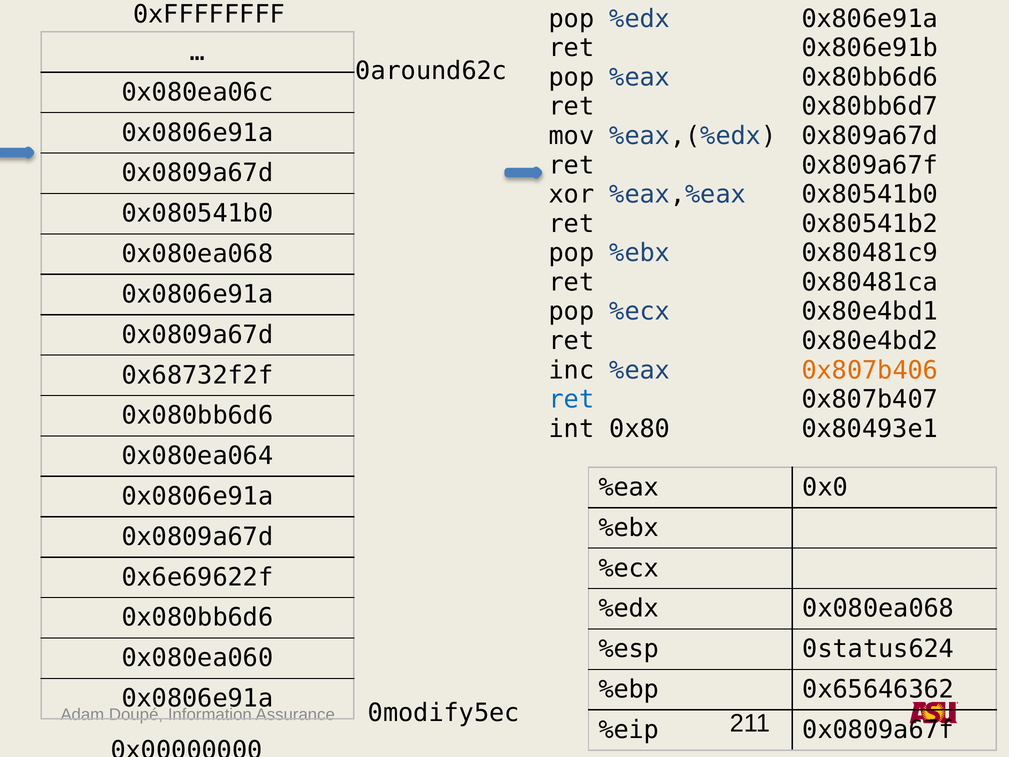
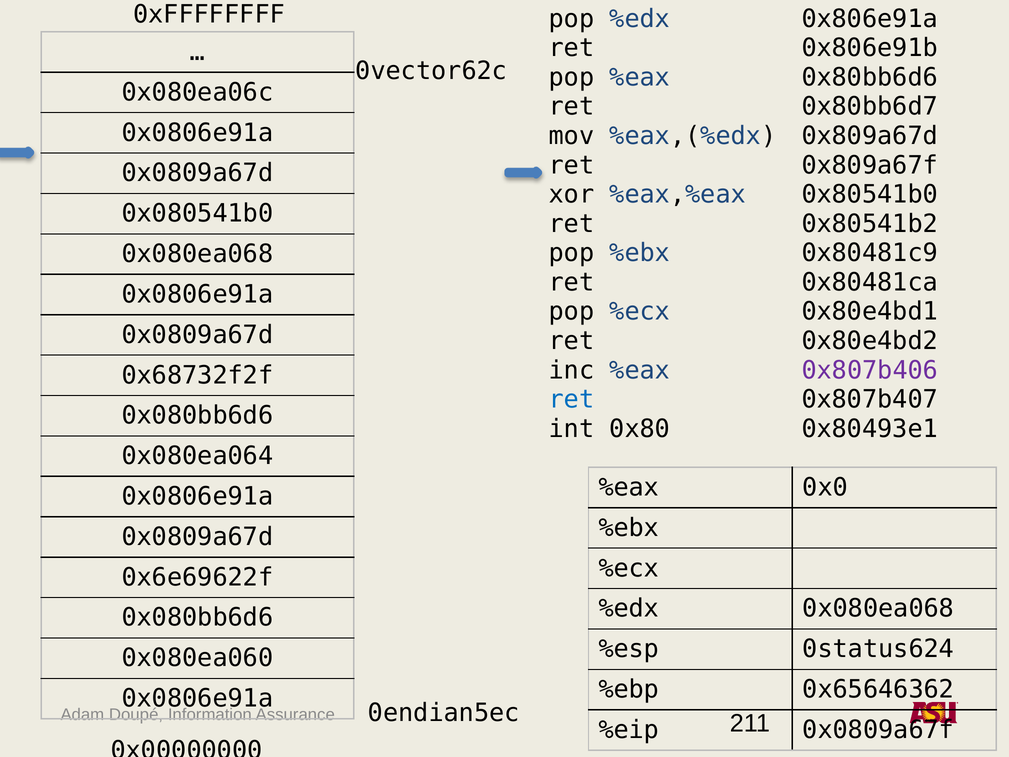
0around62c: 0around62c -> 0vector62c (431, 71)
0x807b406 colour: orange -> purple (870, 370)
0modify5ec: 0modify5ec -> 0endian5ec (444, 713)
